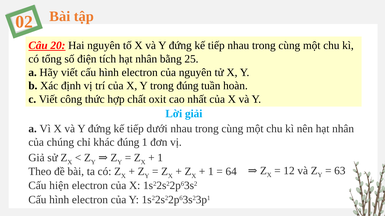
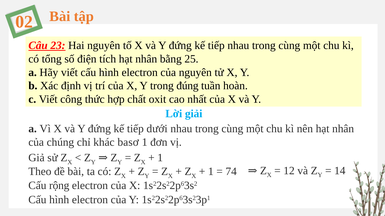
20: 20 -> 23 (58, 46)
khác đúng: đúng -> basơ (128, 142)
64: 64 -> 74 (231, 172)
63: 63 -> 14 (340, 171)
hiện: hiện -> rộng (59, 186)
